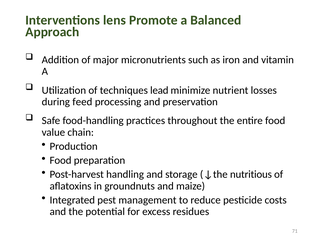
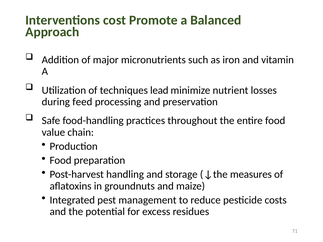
lens: lens -> cost (115, 20)
nutritious: nutritious -> measures (251, 175)
